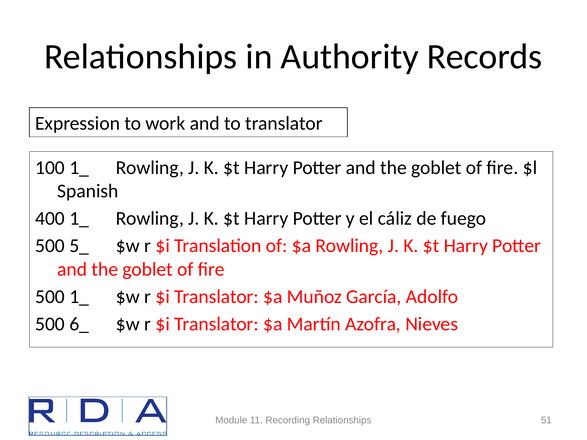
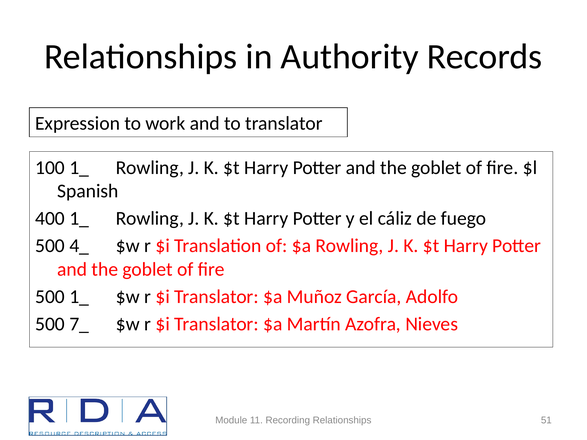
5_: 5_ -> 4_ (79, 246)
6_: 6_ -> 7_ (79, 324)
